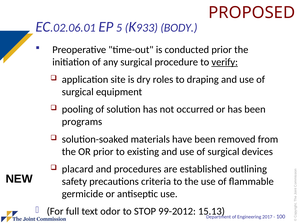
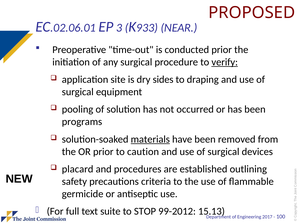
5: 5 -> 3 (119, 28)
BODY: BODY -> NEAR (179, 28)
roles: roles -> sides (163, 80)
materials underline: none -> present (150, 139)
existing: existing -> caution (143, 152)
odor: odor -> suite (110, 212)
